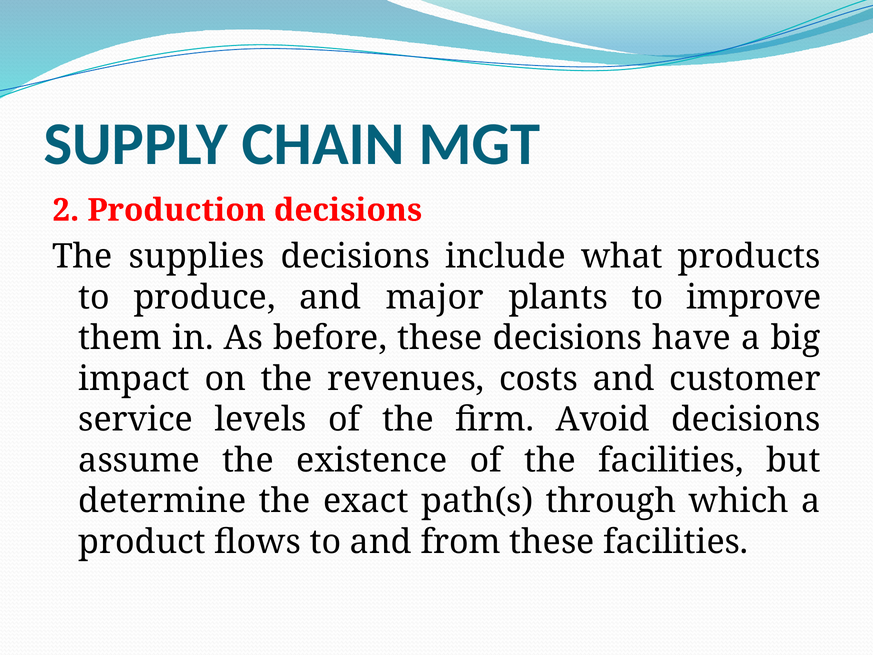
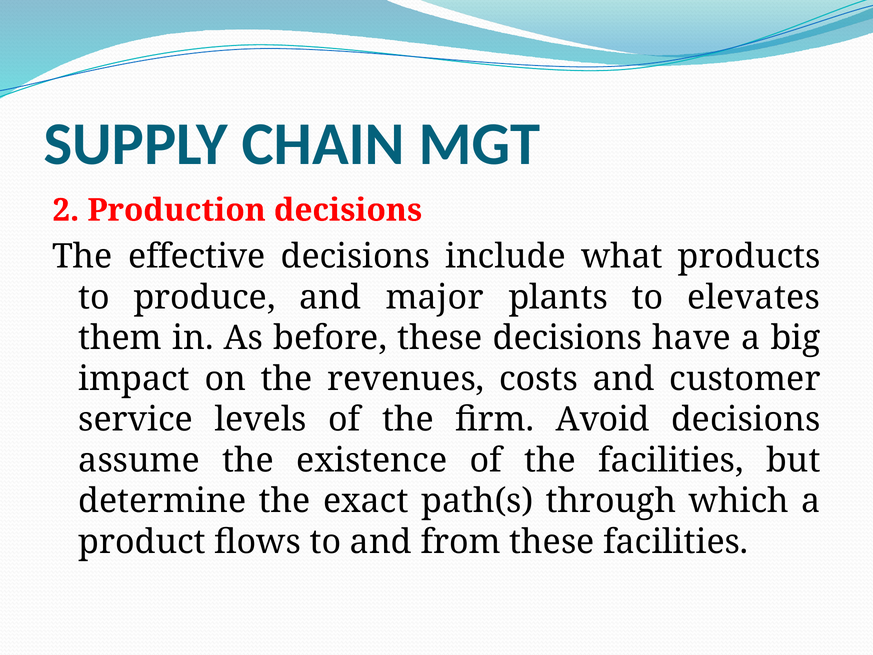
supplies: supplies -> effective (197, 256)
improve: improve -> elevates (754, 297)
